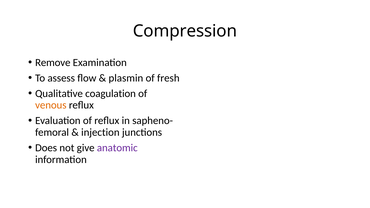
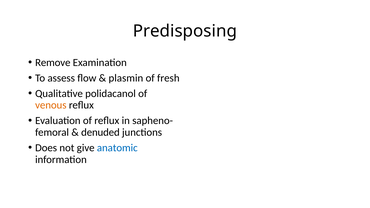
Compression: Compression -> Predisposing (185, 31)
coagulation: coagulation -> polidacanol (111, 94)
injection: injection -> denuded (100, 132)
anatomic colour: purple -> blue (117, 148)
